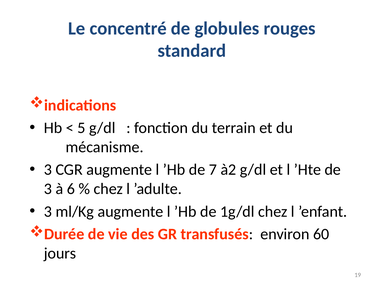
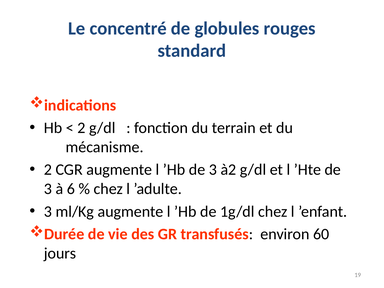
5: 5 -> 2 (81, 128)
3: 3 -> 2 (48, 170)
’Hb de 7: 7 -> 3 (213, 170)
